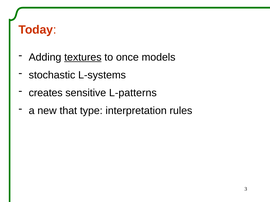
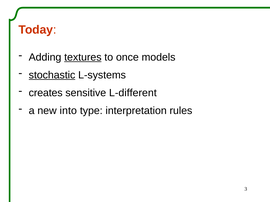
stochastic underline: none -> present (52, 75)
L-patterns: L-patterns -> L-different (133, 93)
that: that -> into (68, 111)
